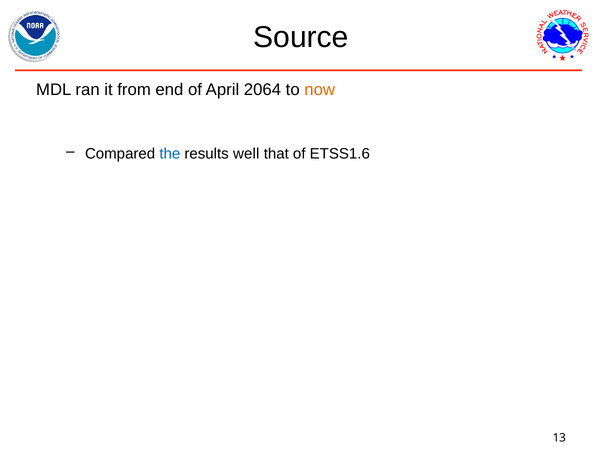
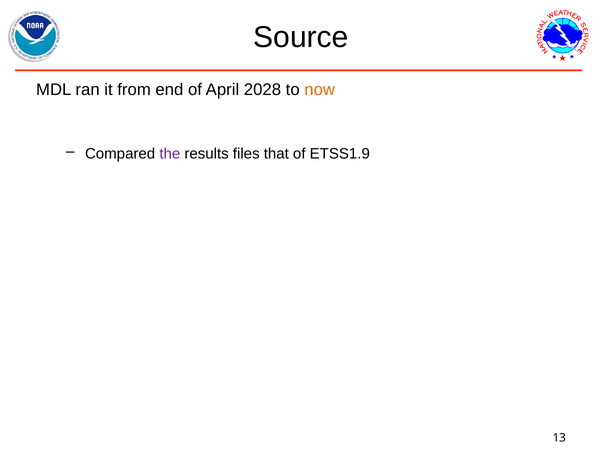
2064: 2064 -> 2028 (262, 89)
the colour: blue -> purple (170, 154)
well: well -> files (246, 154)
ETSS1.6: ETSS1.6 -> ETSS1.9 (340, 154)
